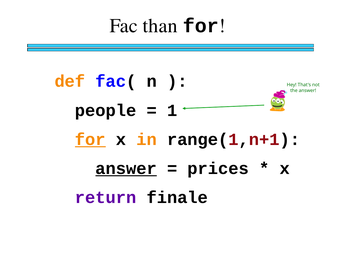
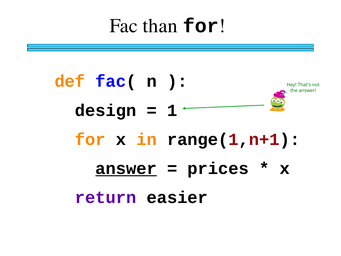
people: people -> design (106, 110)
for underline: present -> none (90, 139)
finale: finale -> easier (177, 197)
